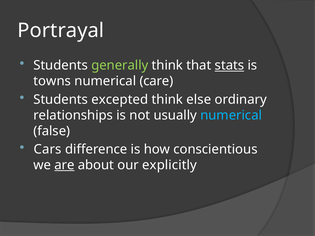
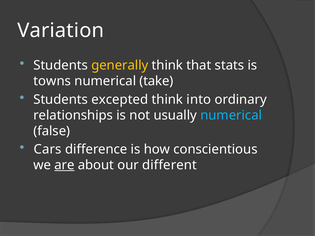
Portrayal: Portrayal -> Variation (61, 31)
generally colour: light green -> yellow (120, 65)
stats underline: present -> none (229, 65)
care: care -> take (156, 81)
else: else -> into (199, 100)
explicitly: explicitly -> different (170, 165)
